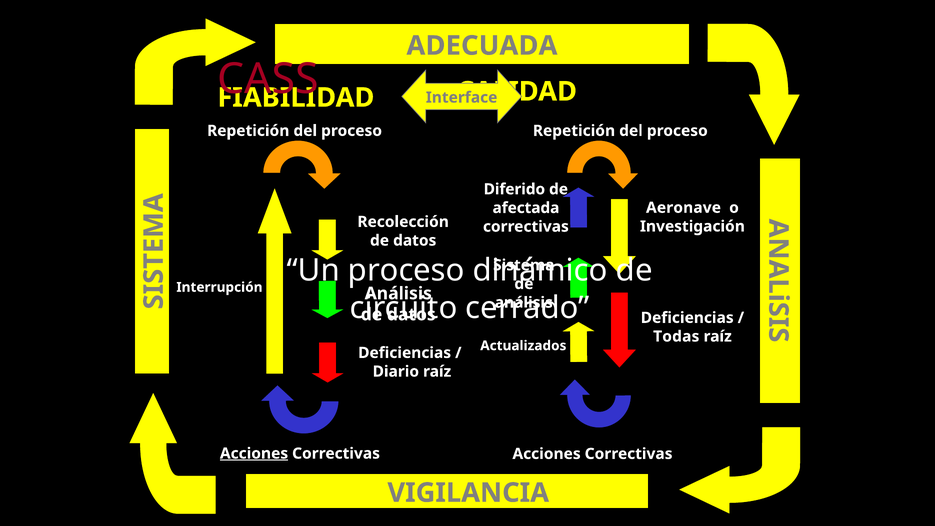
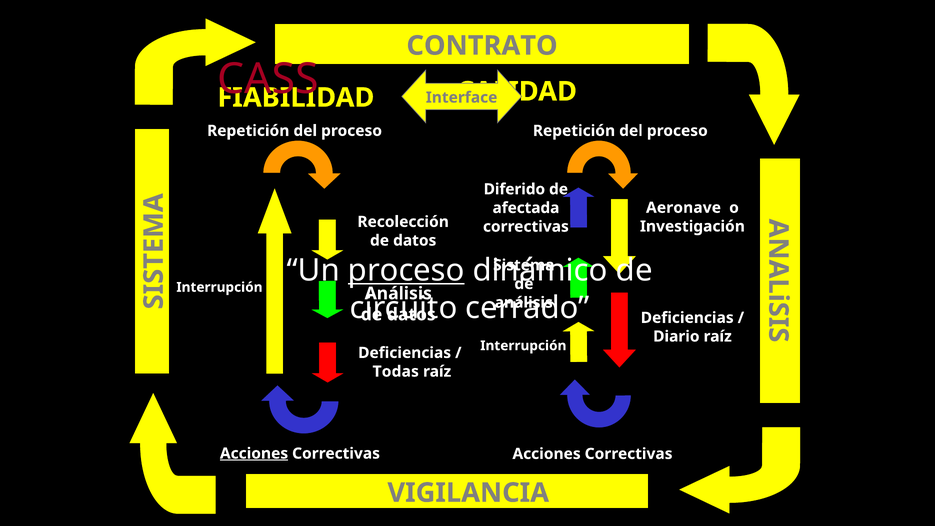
ADECUADA: ADECUADA -> CONTRATO (482, 46)
proceso underline: none -> present (406, 270)
Todas: Todas -> Diario (676, 336)
Actualizados: Actualizados -> Interrupción (523, 346)
Diario: Diario -> Todas (396, 371)
